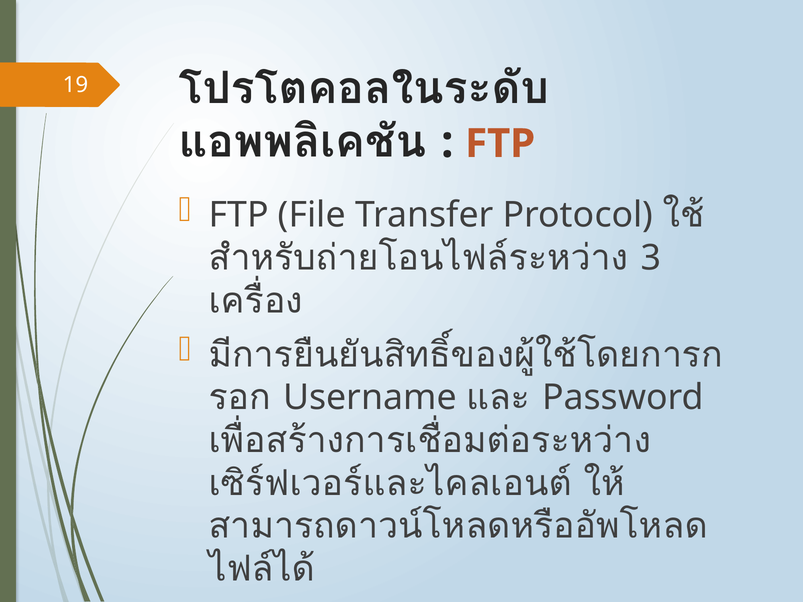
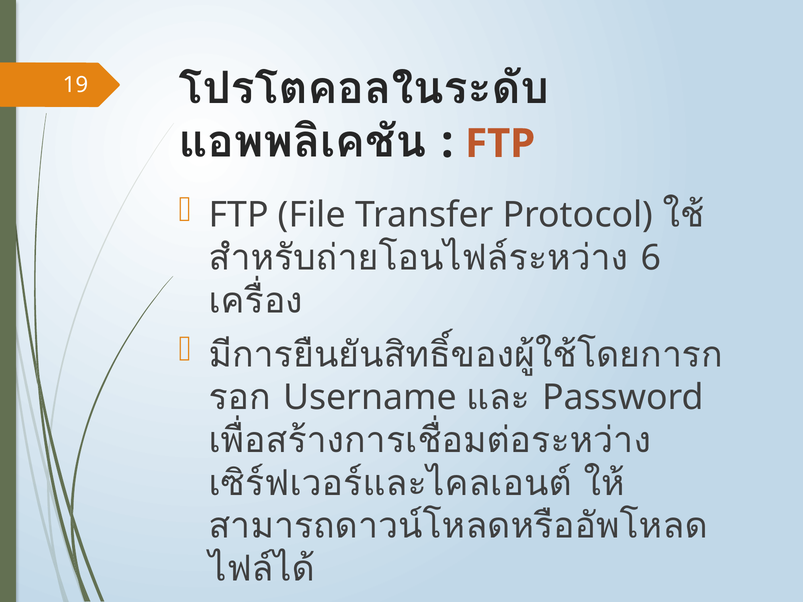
3: 3 -> 6 (651, 258)
